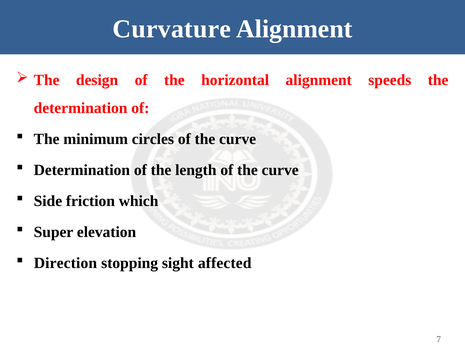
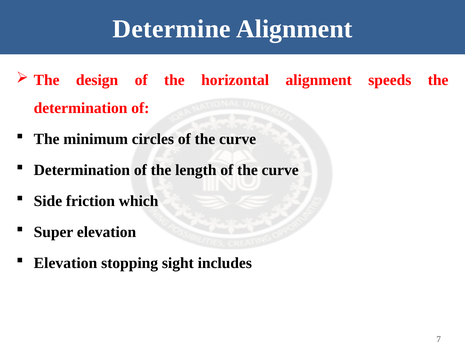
Curvature: Curvature -> Determine (172, 29)
Direction: Direction -> Elevation (66, 263)
affected: affected -> includes (225, 263)
